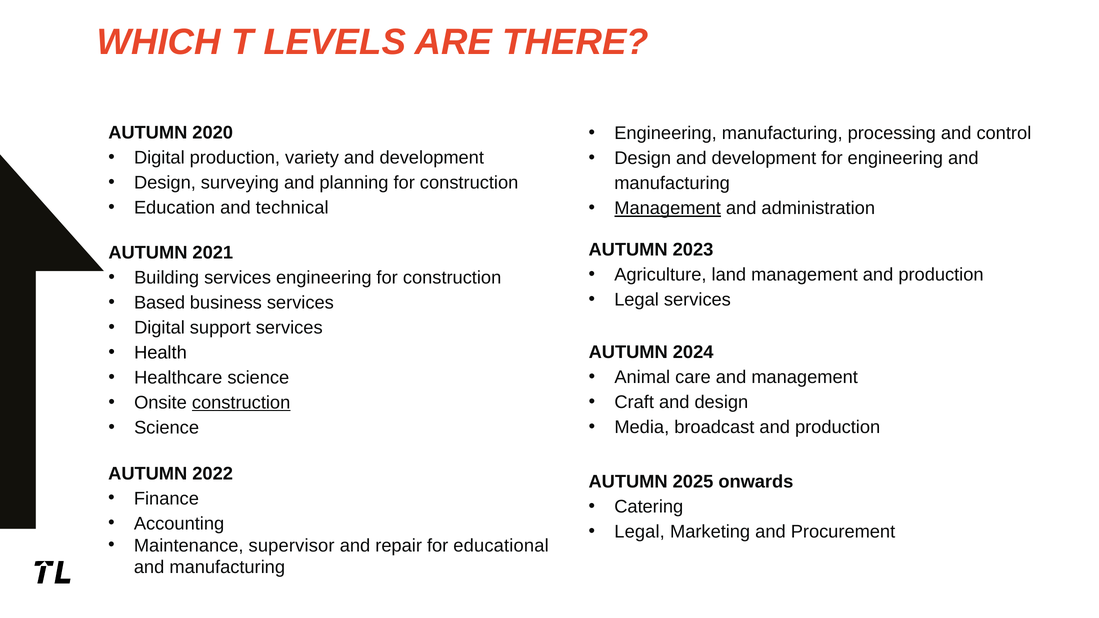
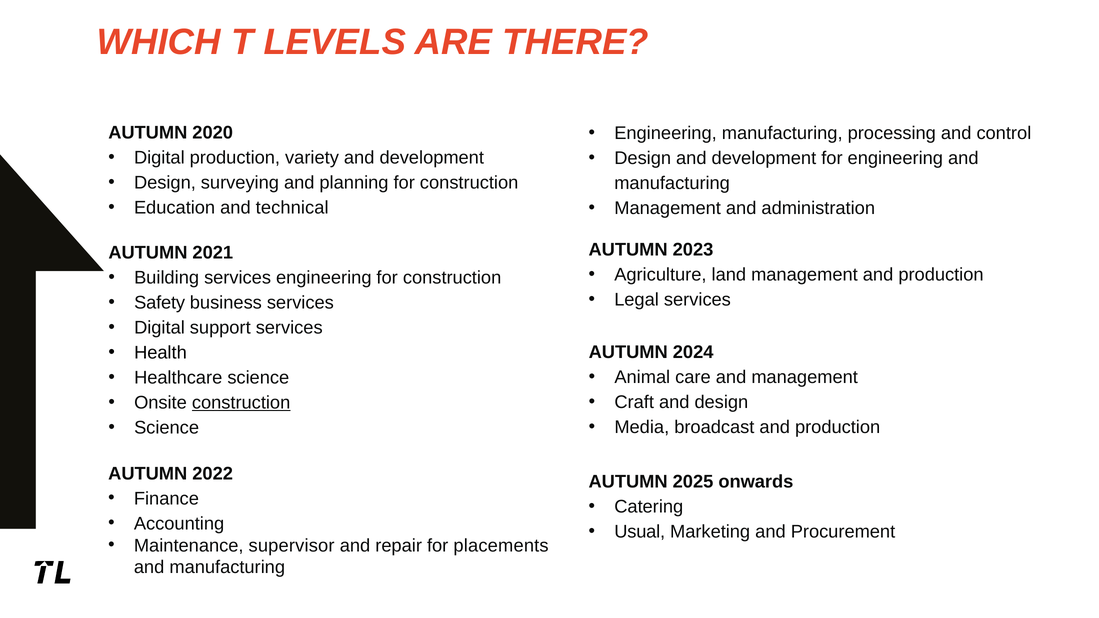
Management underline: present -> none (668, 208)
Based: Based -> Safety (160, 303)
Legal: Legal -> Usual (640, 532)
educational: educational -> placements (501, 546)
